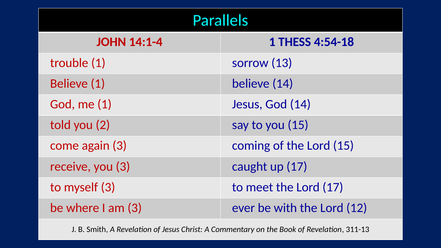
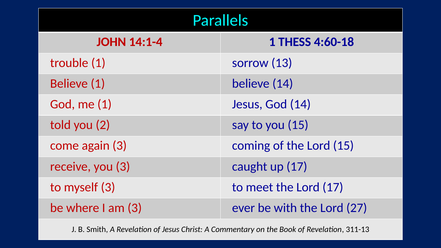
4:54-18: 4:54-18 -> 4:60-18 (334, 42)
12: 12 -> 27 (357, 208)
